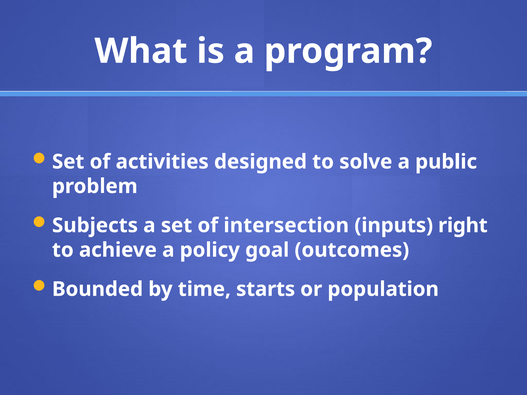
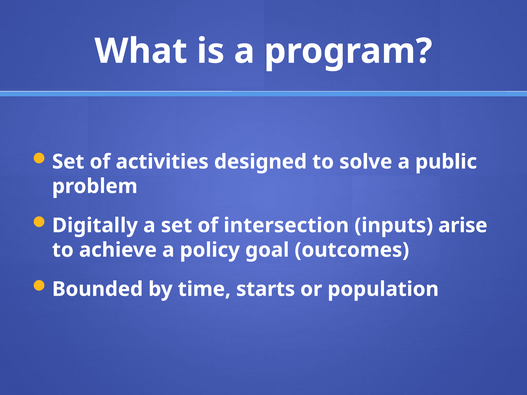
Subjects: Subjects -> Digitally (95, 226)
right: right -> arise (463, 226)
